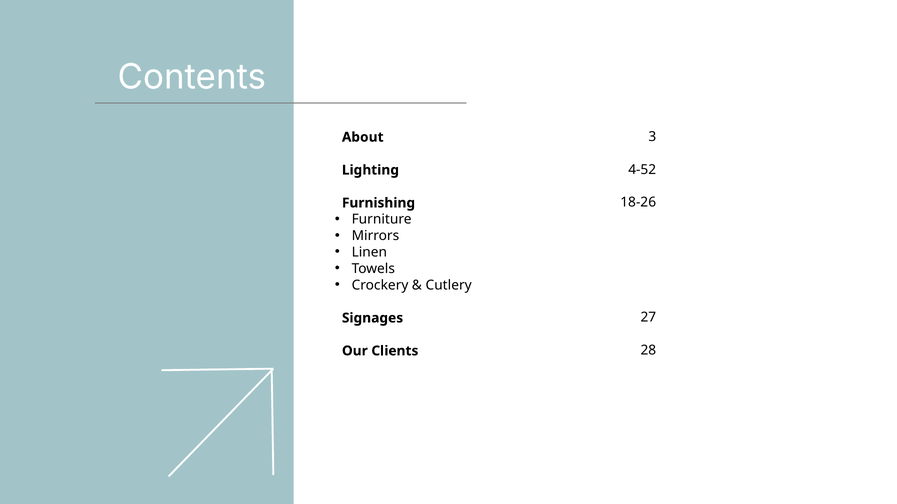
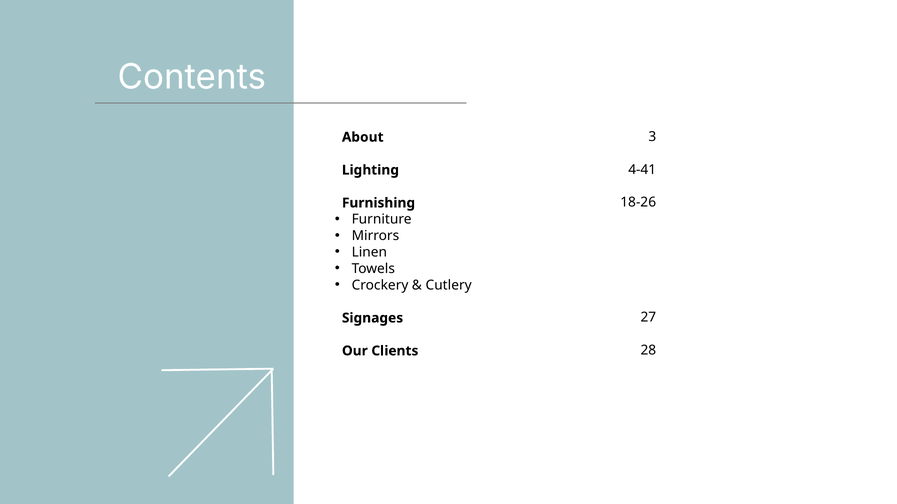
4-52: 4-52 -> 4-41 (642, 170)
